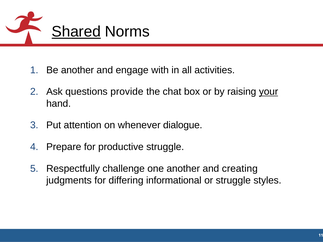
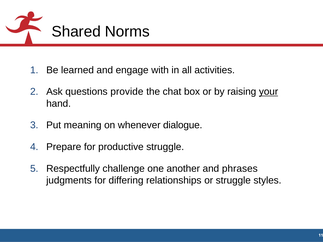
Shared underline: present -> none (76, 32)
Be another: another -> learned (77, 70)
attention: attention -> meaning (83, 125)
creating: creating -> phrases (240, 169)
informational: informational -> relationships (174, 181)
